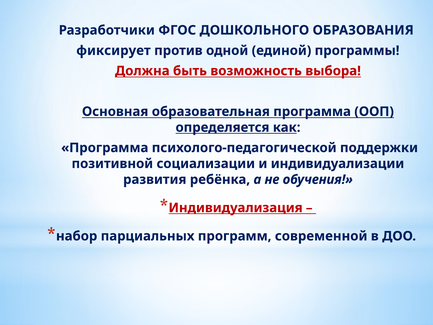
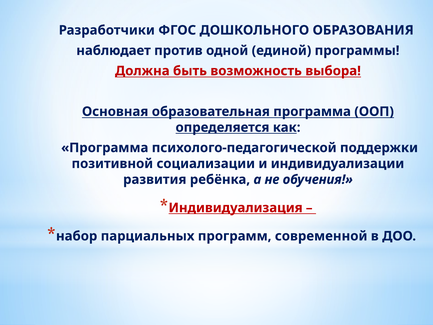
фиксирует: фиксирует -> наблюдает (114, 51)
